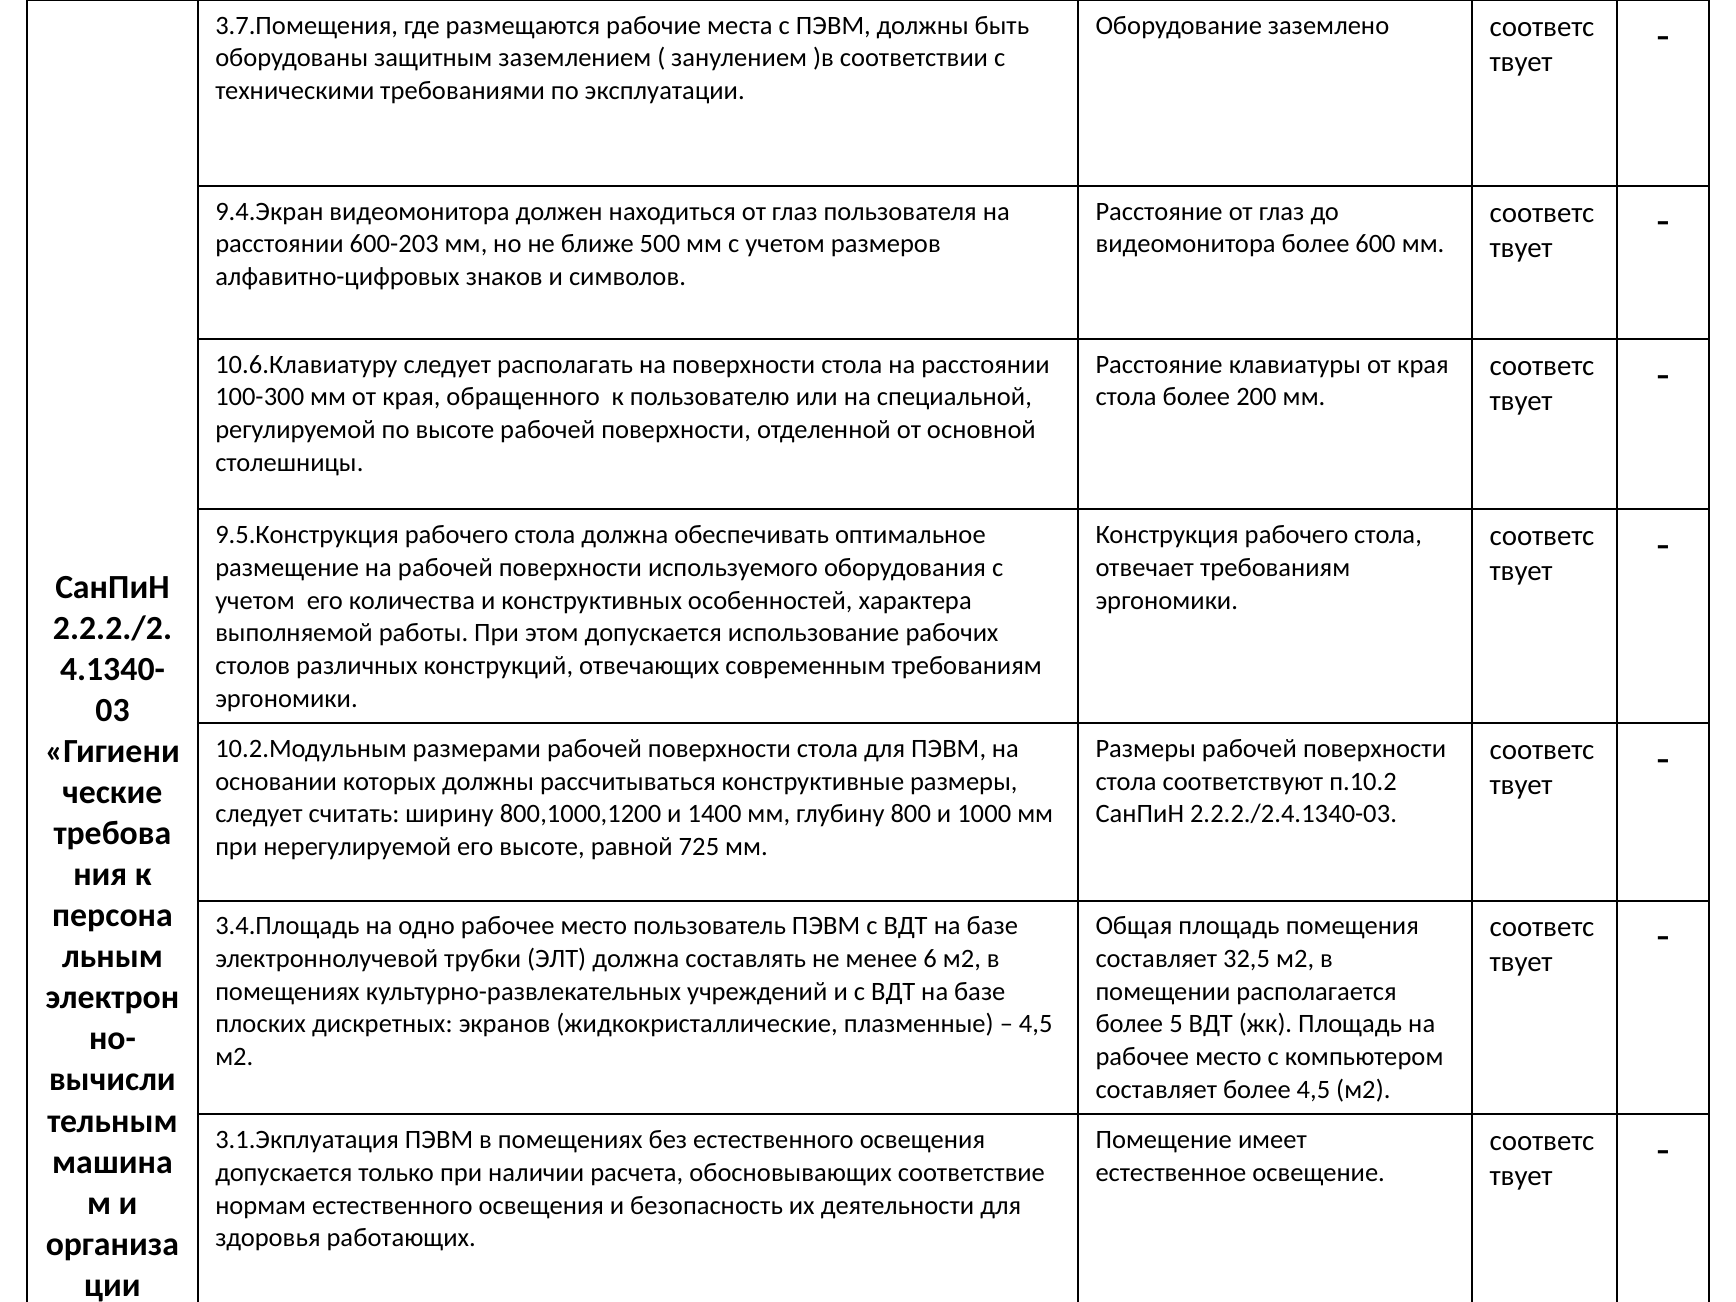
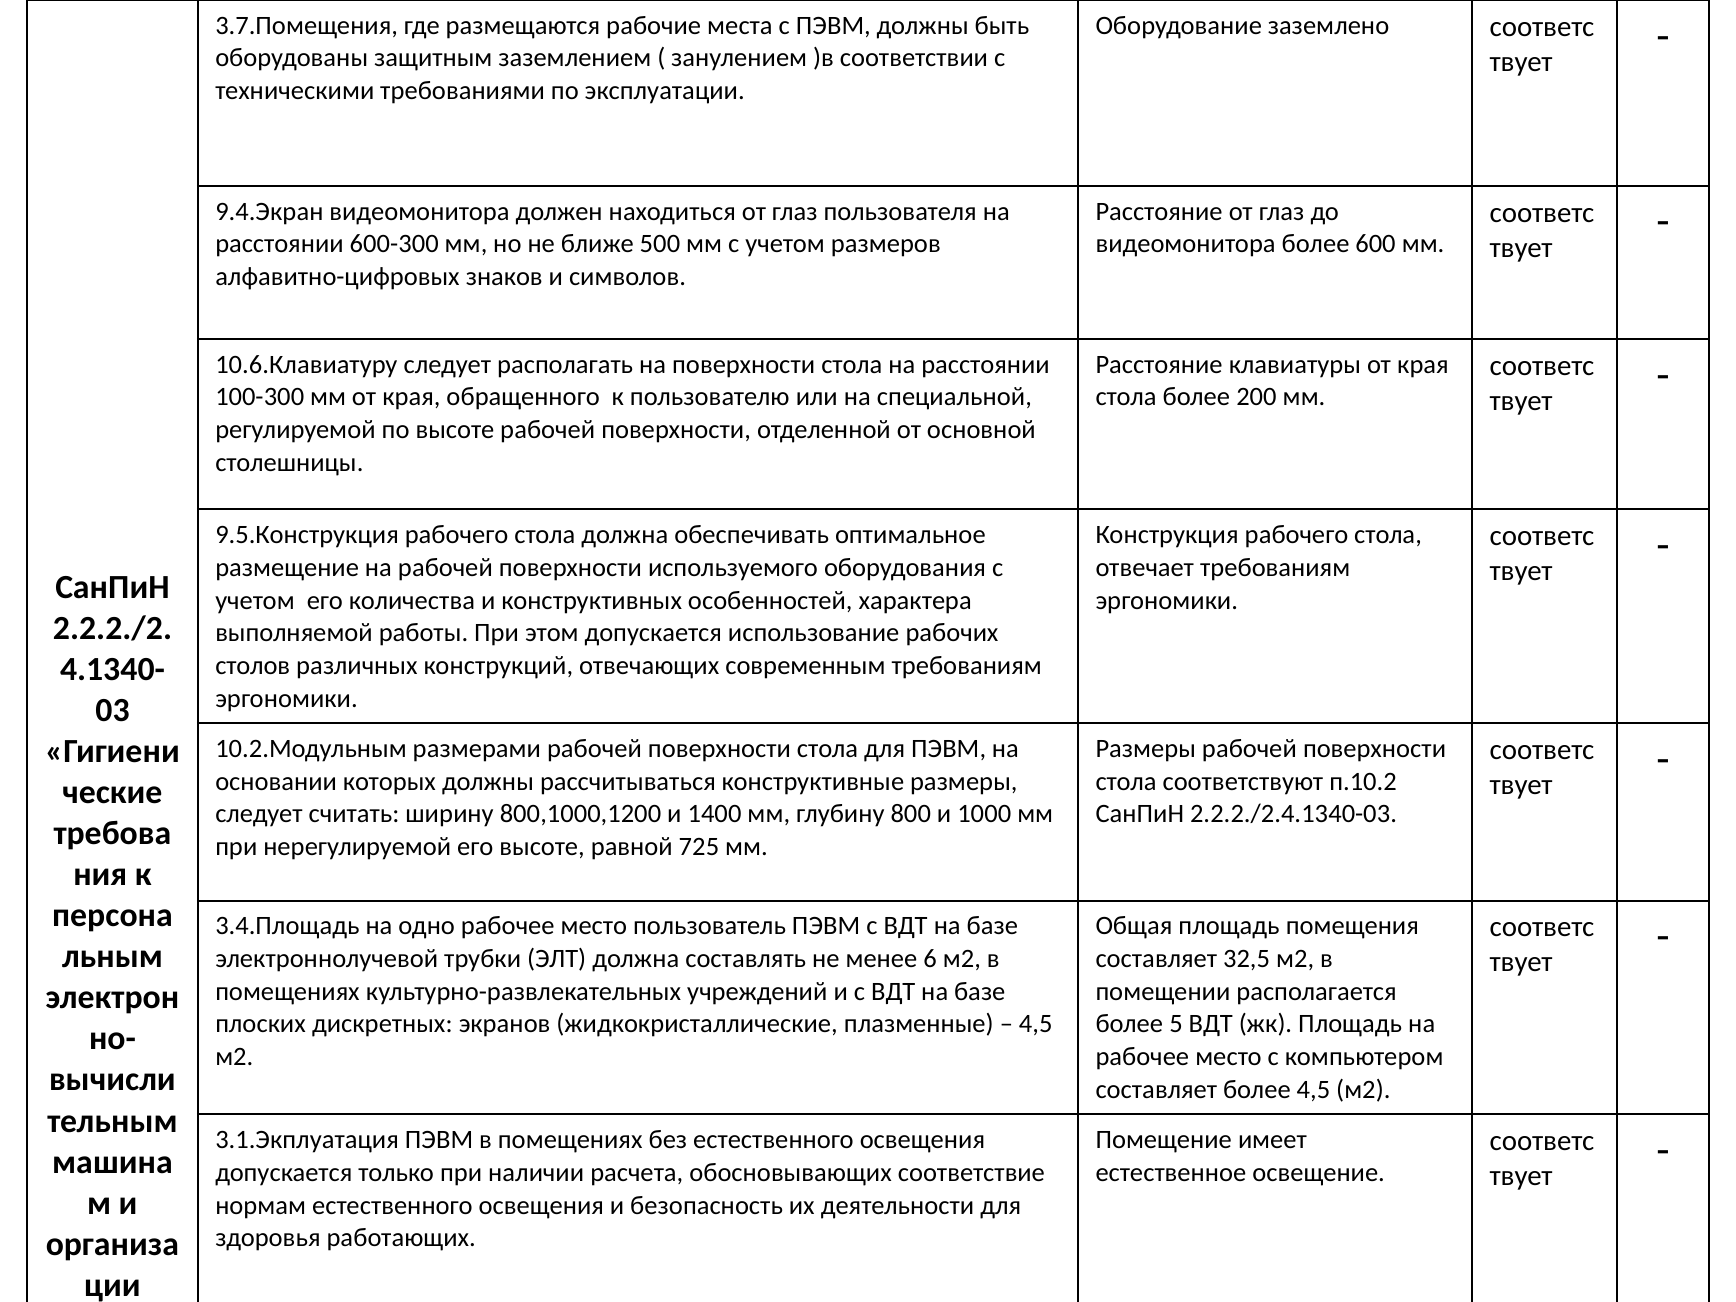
600-203: 600-203 -> 600-300 (394, 244)
